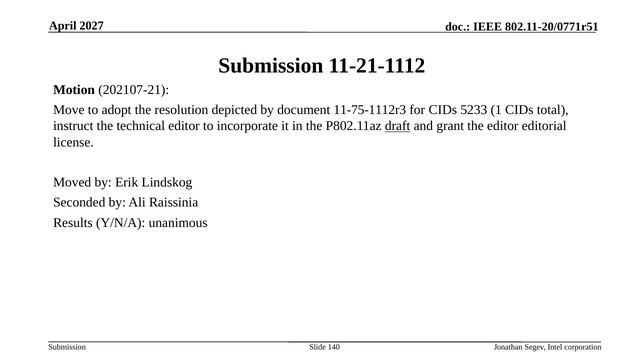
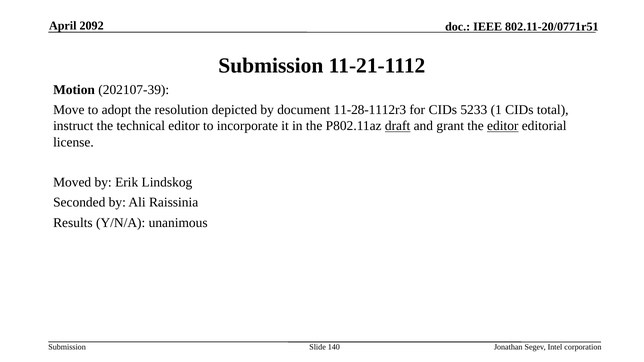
2027: 2027 -> 2092 (92, 26)
202107-21: 202107-21 -> 202107-39 (134, 90)
11-75-1112r3: 11-75-1112r3 -> 11-28-1112r3 (370, 110)
editor underline: none -> present (503, 126)
